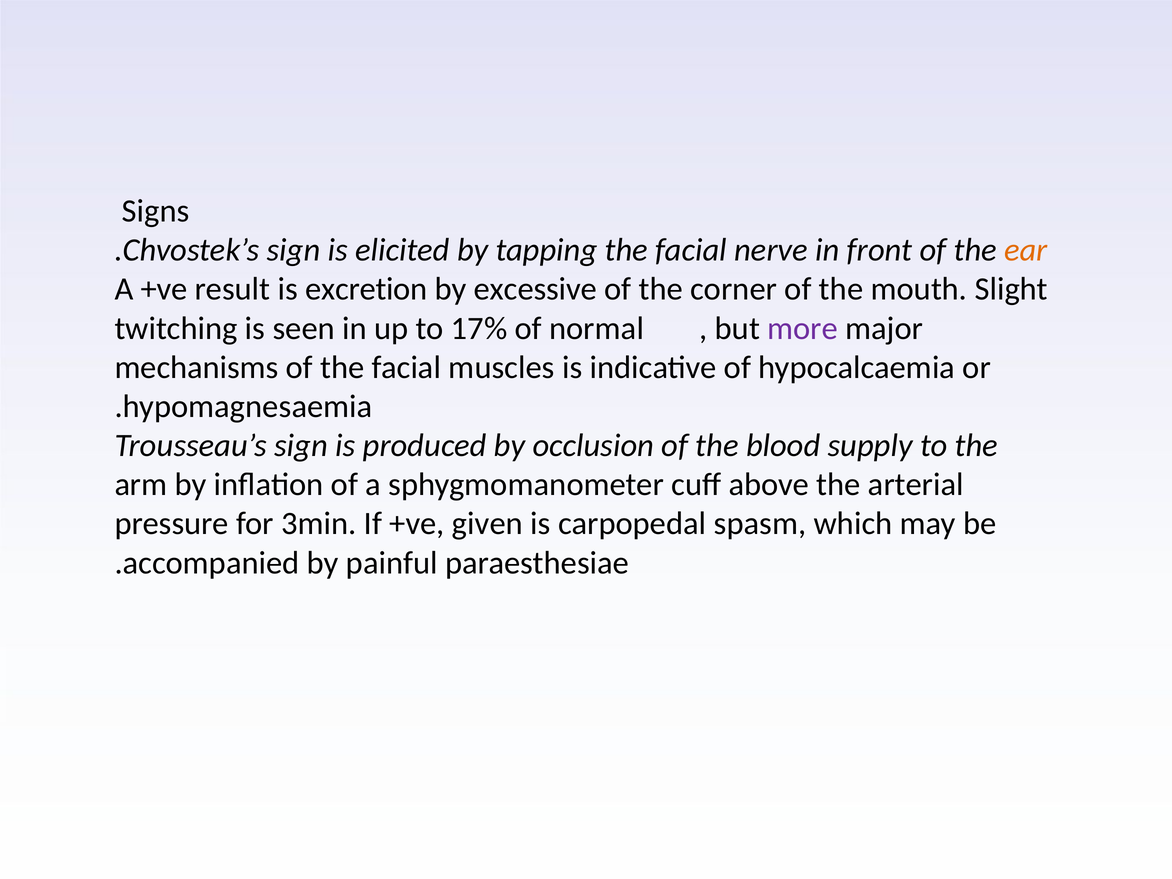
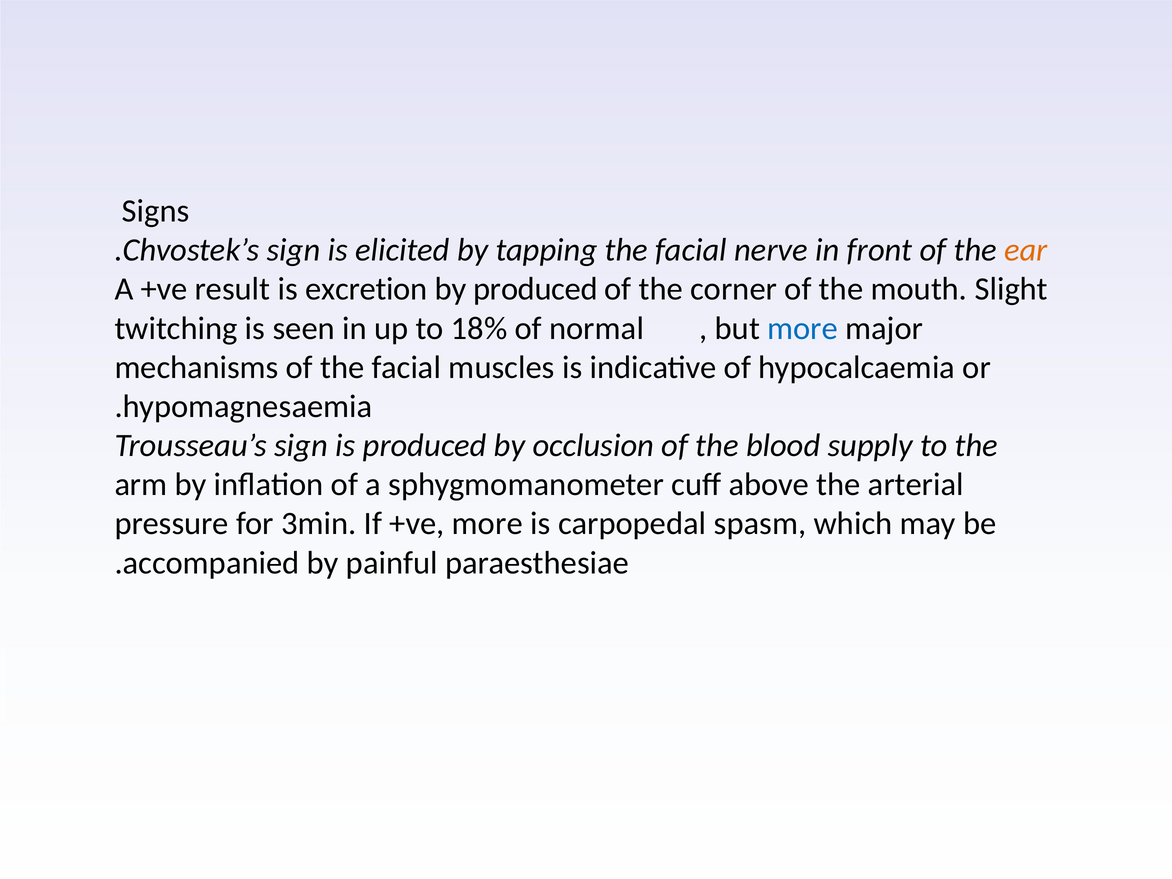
by excessive: excessive -> produced (536, 289)
17%: 17% -> 18% (479, 328)
more colour: purple -> blue (803, 328)
+ve given: given -> more (487, 524)
